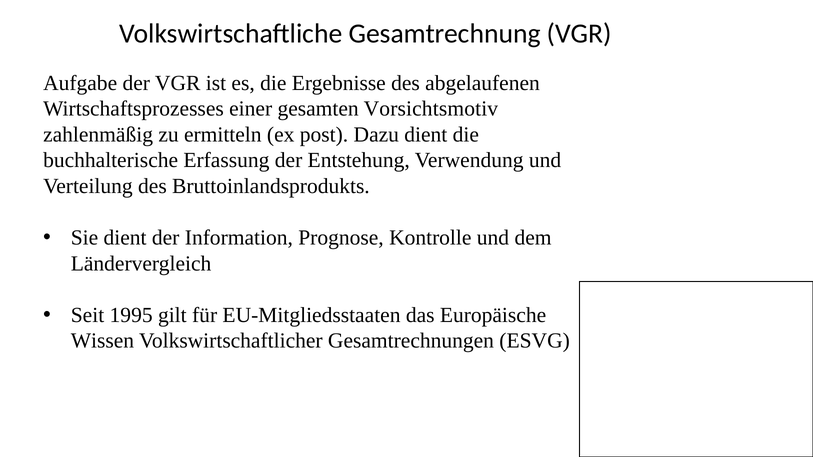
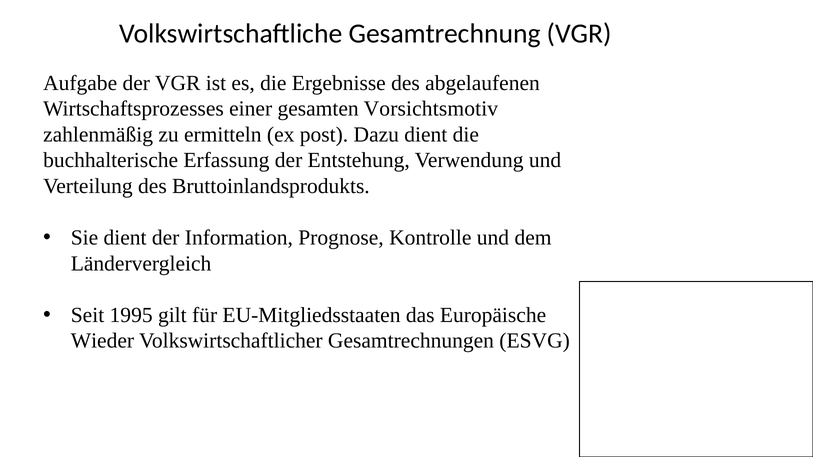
Wissen: Wissen -> Wieder (102, 341)
